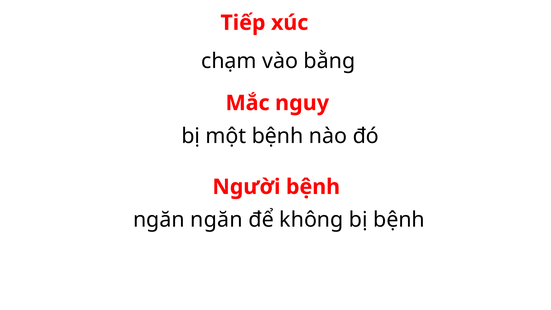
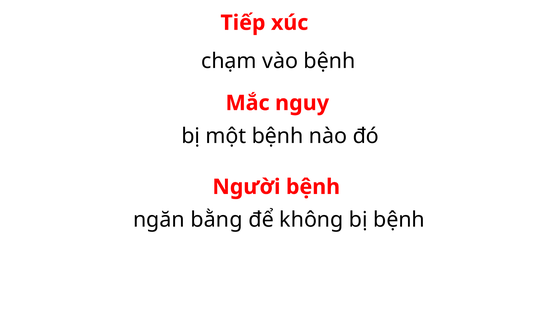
vào bằng: bằng -> bệnh (329, 61)
ngăn ngăn: ngăn -> bằng (216, 220)
